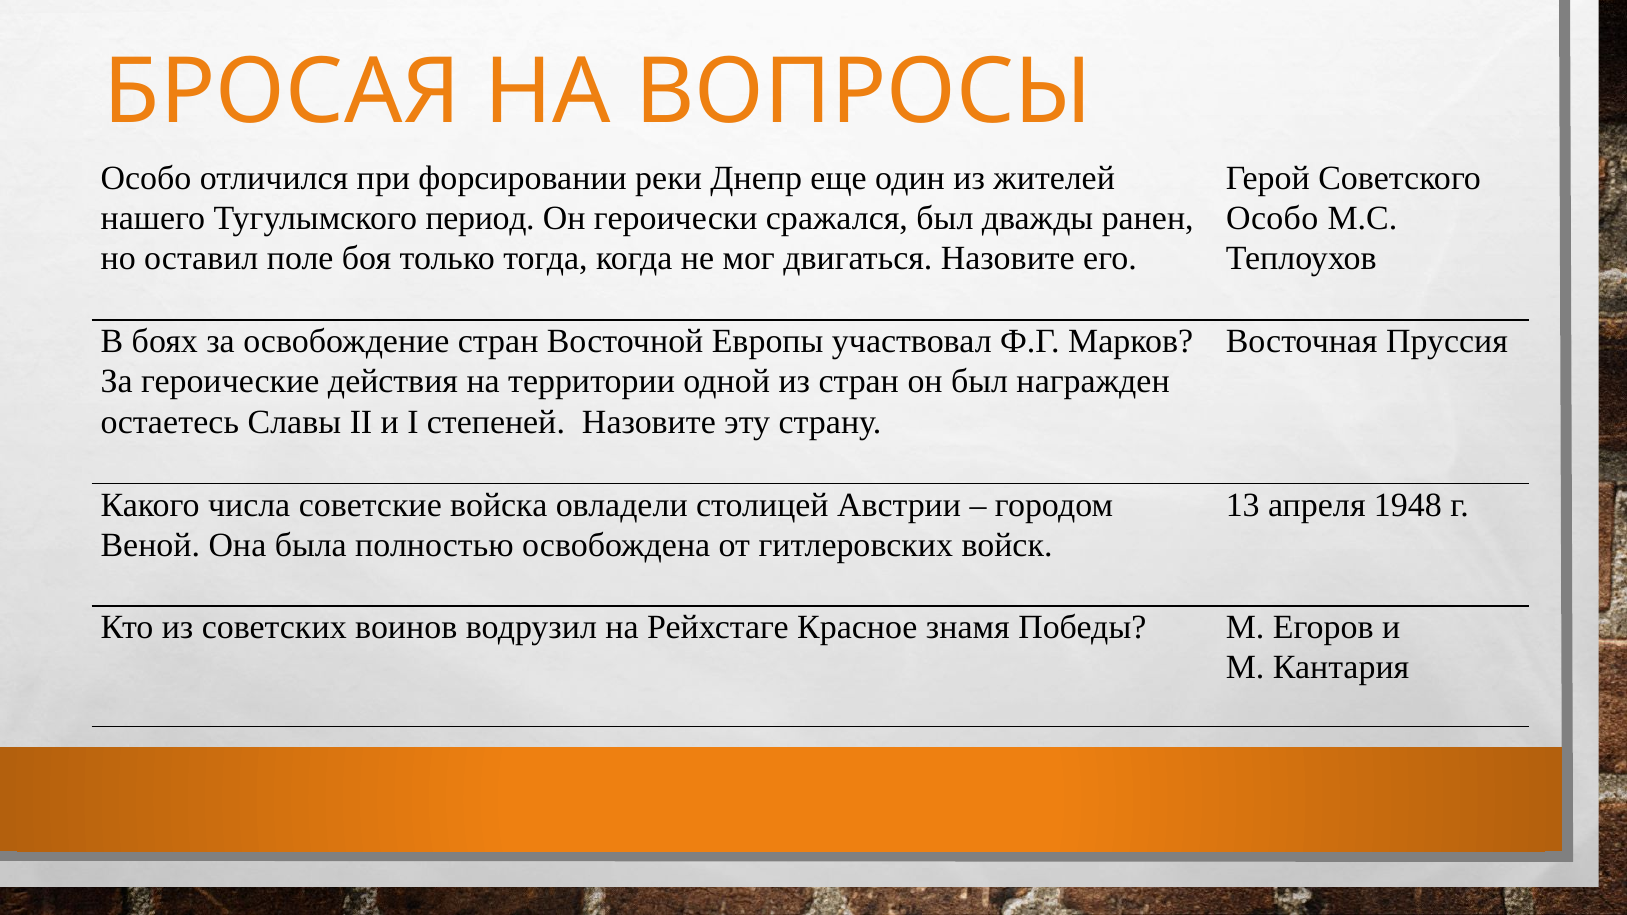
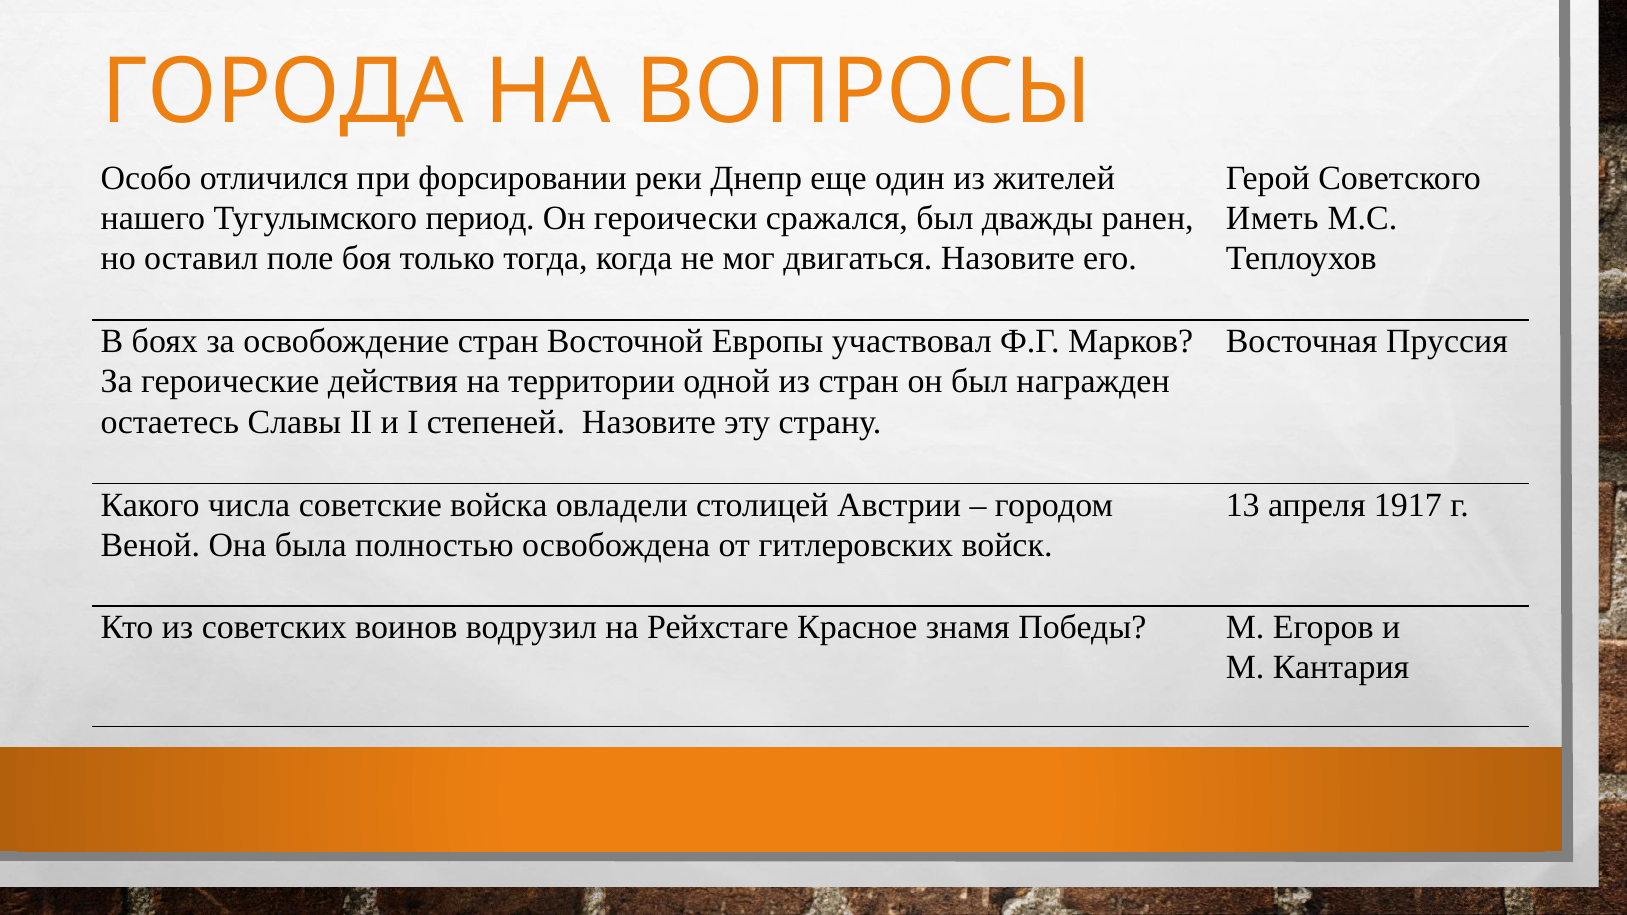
БРОСАЯ: БРОСАЯ -> ГОРОДА (283, 92)
Особо: Особо -> Иметь (1272, 218)
1948: 1948 -> 1917 (1408, 505)
